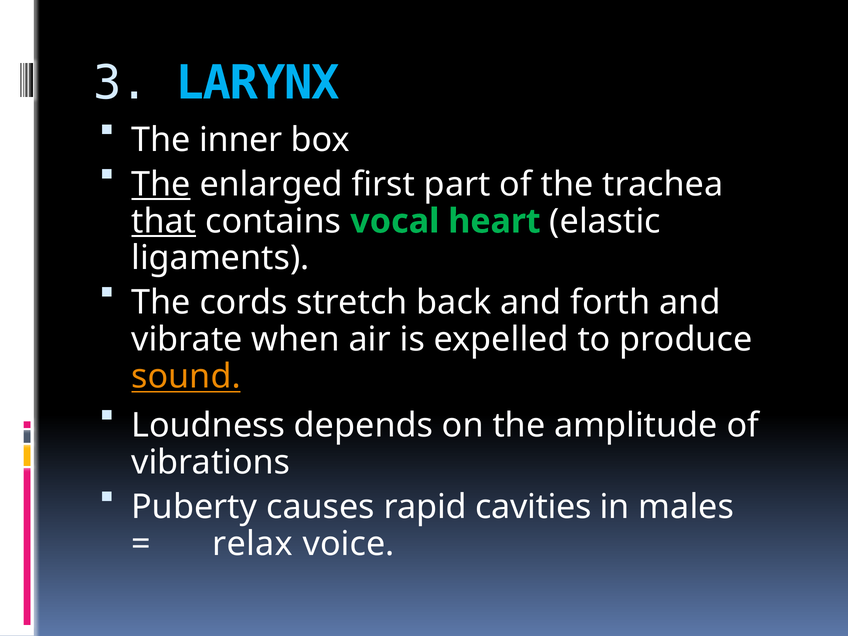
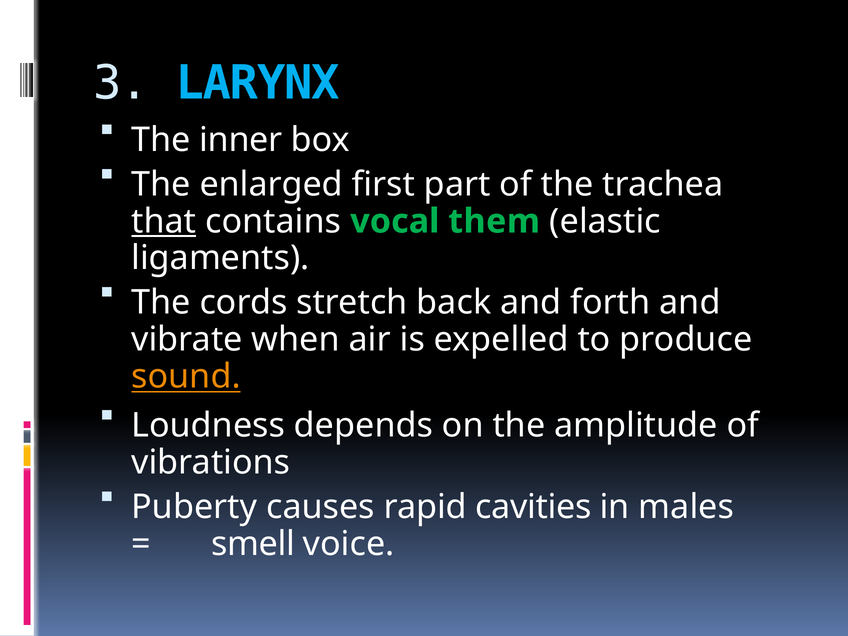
The underline: present -> none (161, 184)
heart: heart -> them (494, 221)
relax: relax -> smell (253, 544)
